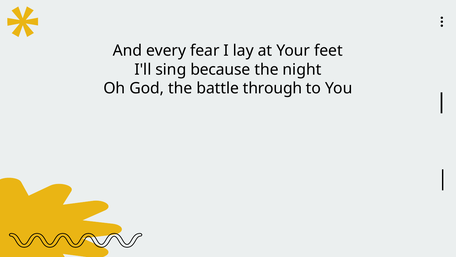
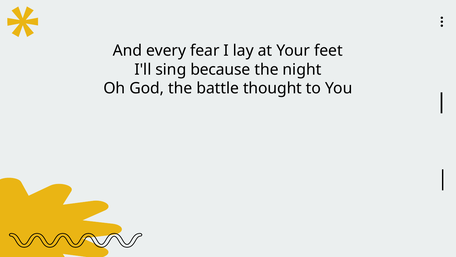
through: through -> thought (273, 88)
